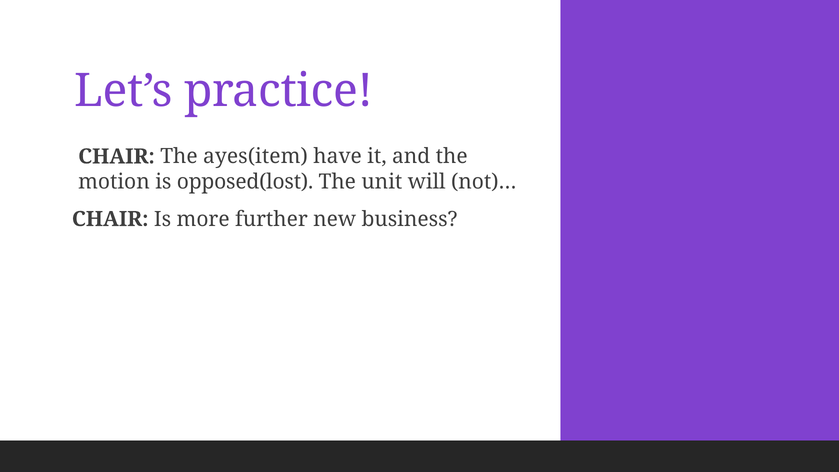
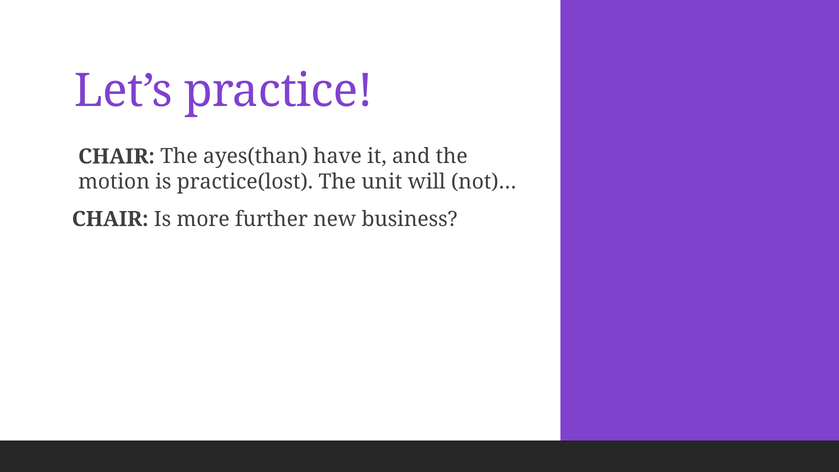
ayes(item: ayes(item -> ayes(than (256, 156)
opposed(lost: opposed(lost -> practice(lost (245, 182)
